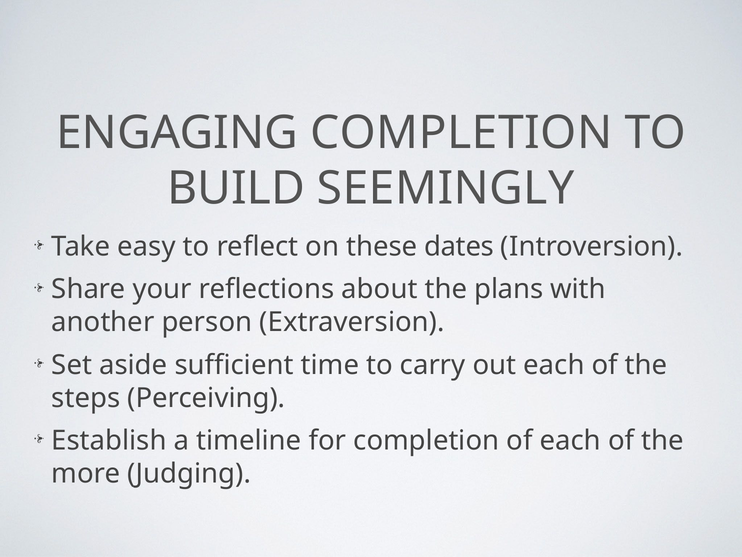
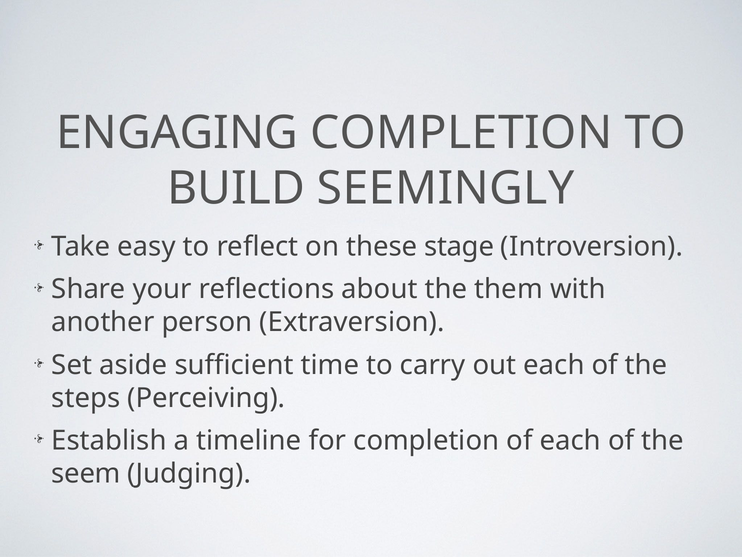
dates: dates -> stage (459, 247)
plans: plans -> them (509, 289)
more: more -> seem (86, 473)
